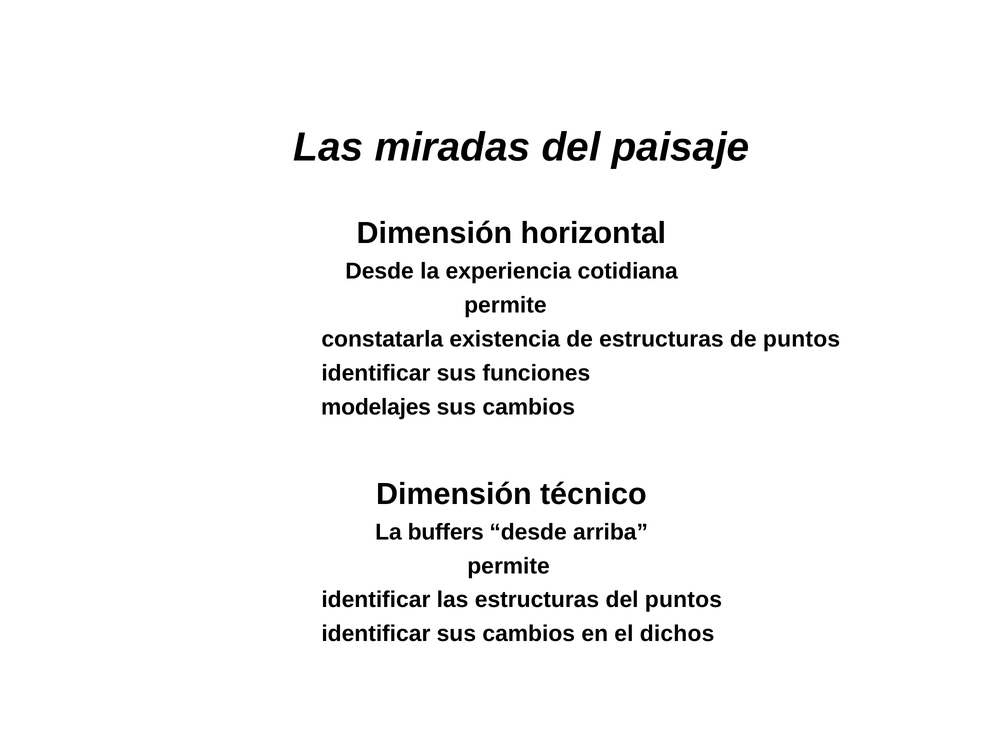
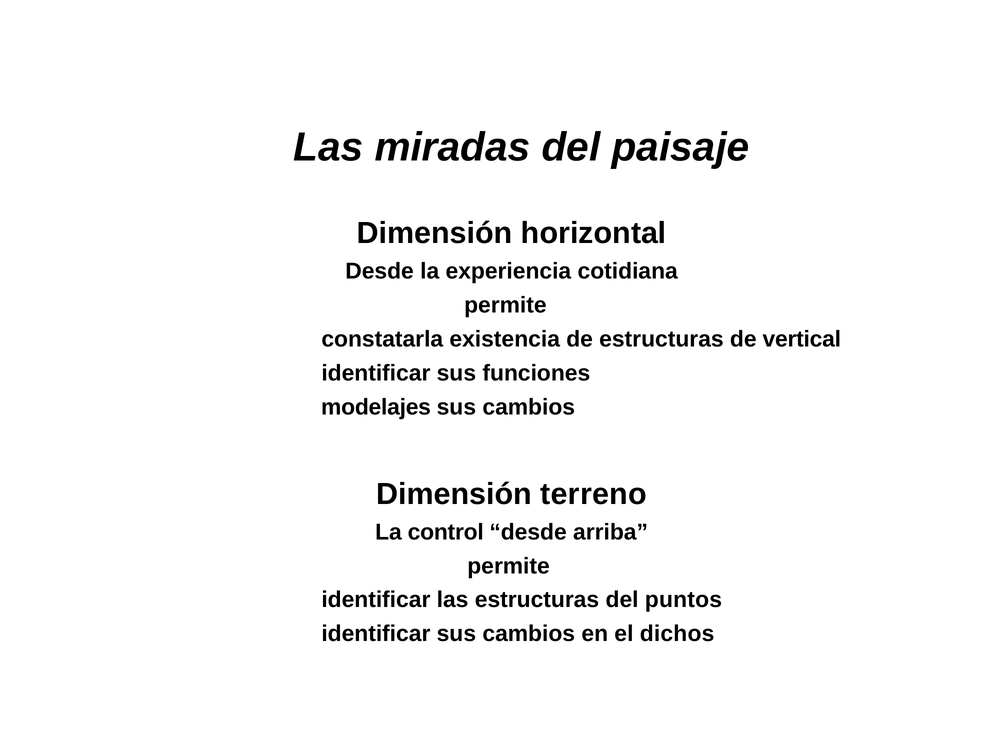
de puntos: puntos -> vertical (802, 339)
técnico: técnico -> terreno (594, 494)
buffers: buffers -> control (446, 532)
